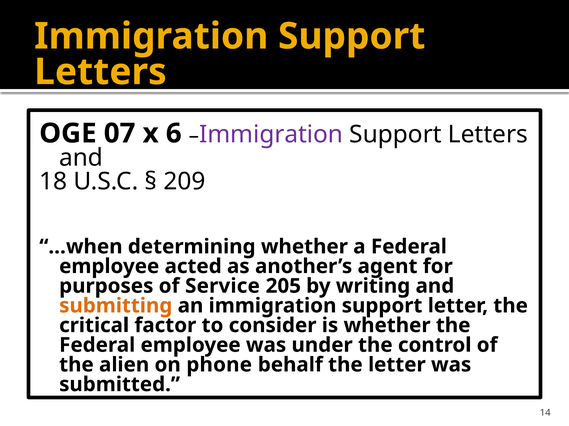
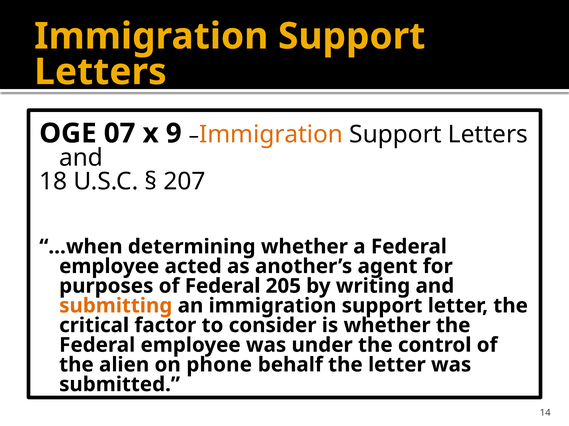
6: 6 -> 9 (174, 134)
Immigration colour: purple -> orange (271, 135)
209: 209 -> 207 (185, 182)
of Service: Service -> Federal (223, 286)
